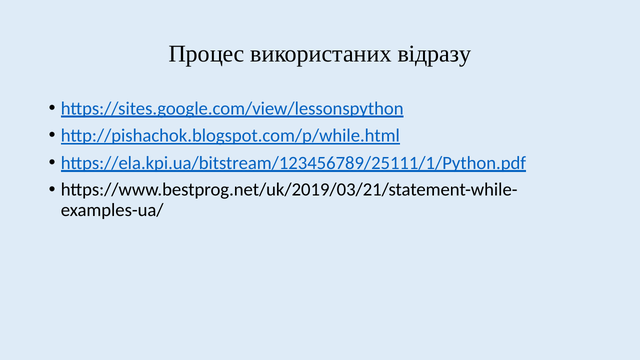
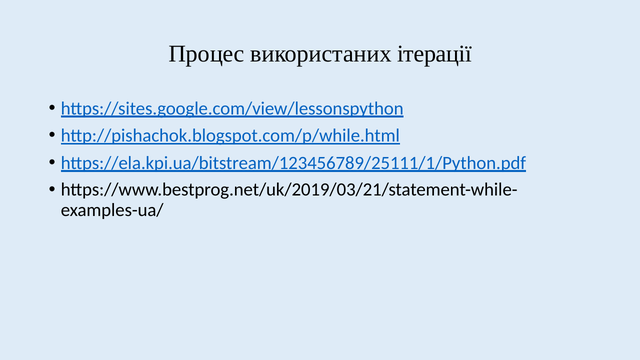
відразу: відразу -> ітерації (434, 54)
